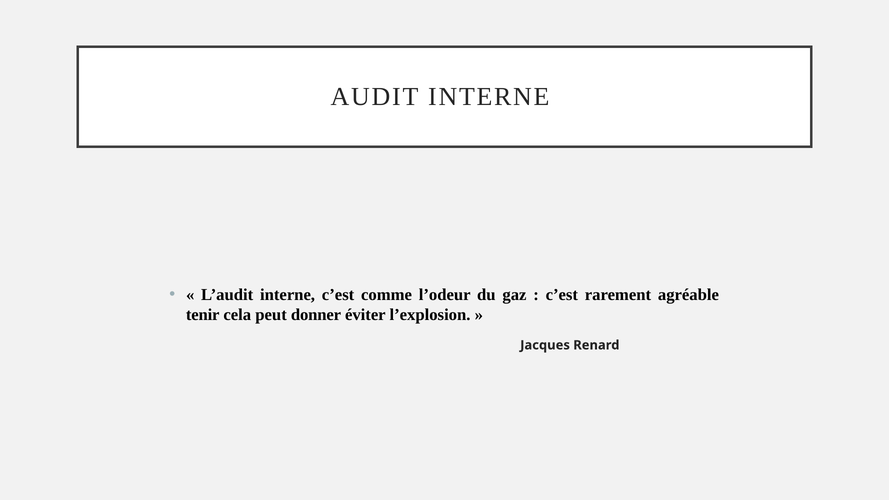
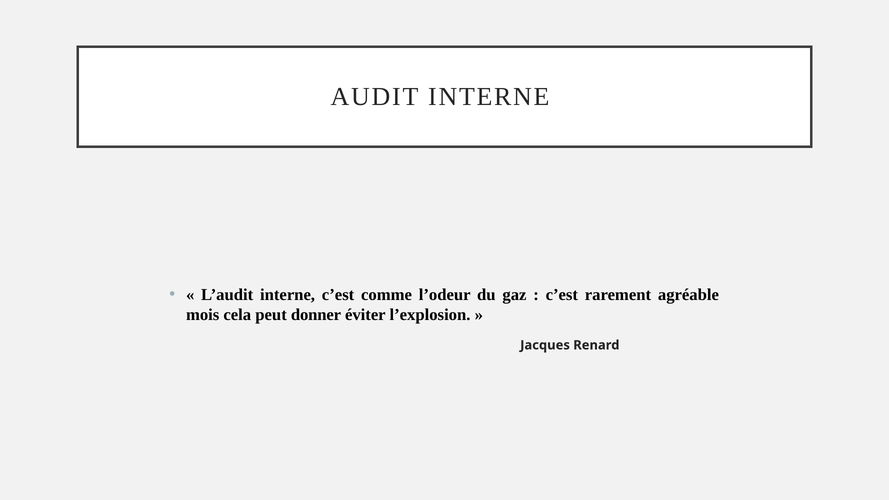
tenir: tenir -> mois (203, 315)
